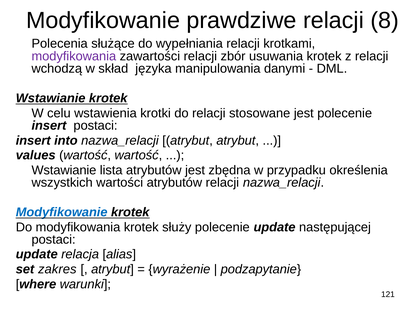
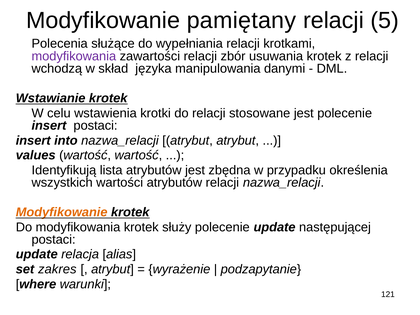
prawdziwe: prawdziwe -> pamiętany (241, 20)
8: 8 -> 5 (385, 20)
Wstawianie: Wstawianie -> Identyfikują (64, 170)
Modyfikowanie colour: blue -> orange (62, 212)
